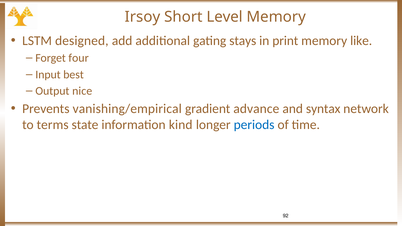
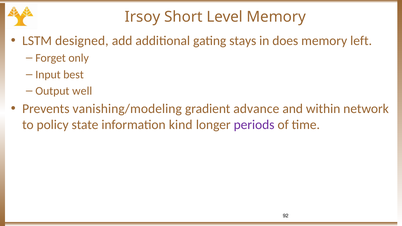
print: print -> does (285, 41)
like: like -> left (361, 41)
four: four -> only (79, 58)
nice: nice -> well (82, 91)
vanishing/empirical: vanishing/empirical -> vanishing/modeling (127, 109)
syntax: syntax -> within (323, 109)
terms: terms -> policy (53, 125)
periods colour: blue -> purple (254, 125)
